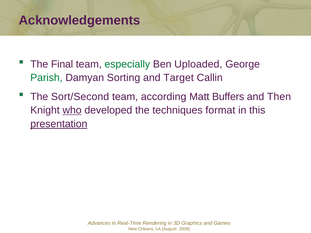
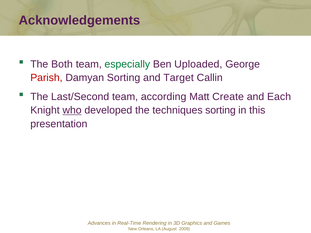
Final: Final -> Both (62, 64)
Parish colour: green -> red (46, 78)
Sort/Second: Sort/Second -> Last/Second (80, 97)
Buffers: Buffers -> Create (228, 97)
Then: Then -> Each (279, 97)
techniques format: format -> sorting (220, 110)
presentation underline: present -> none (59, 124)
